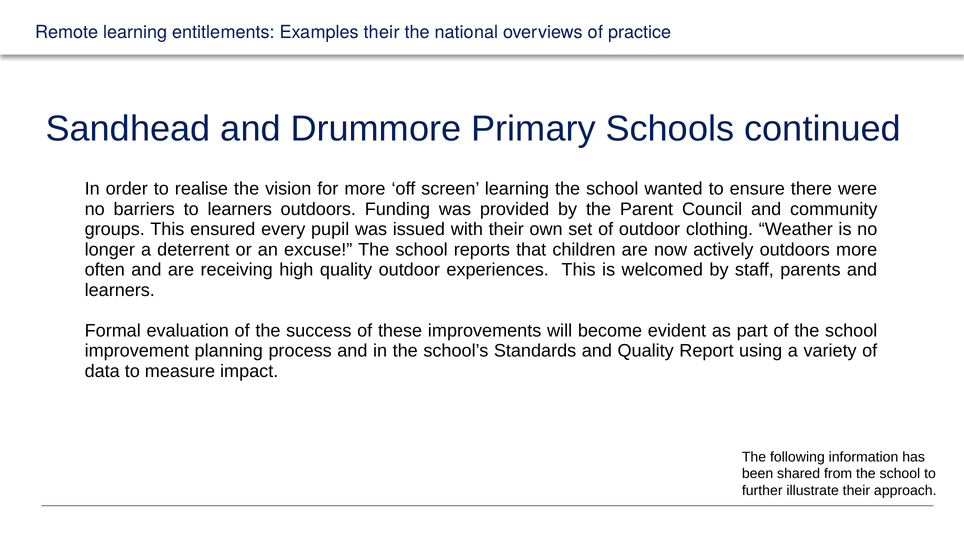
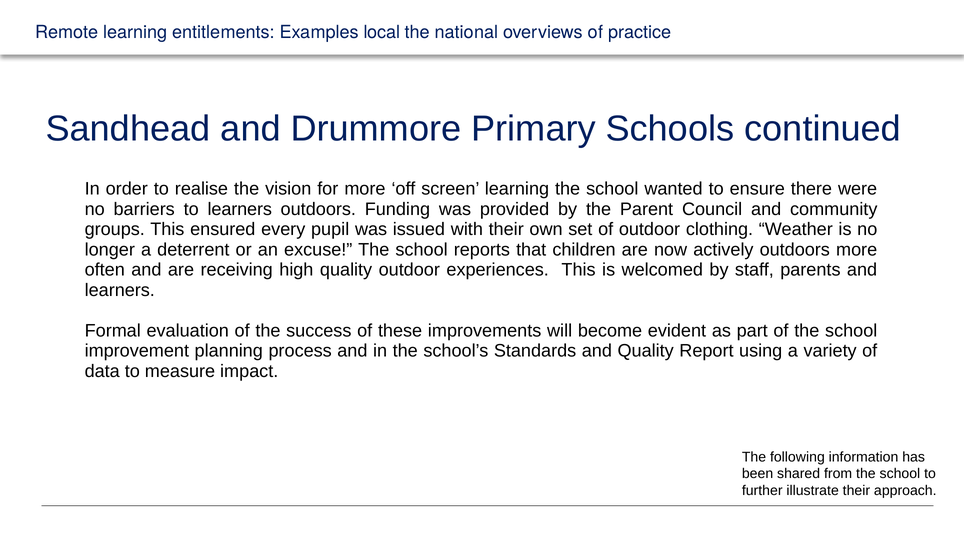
their: their -> local (382, 33)
